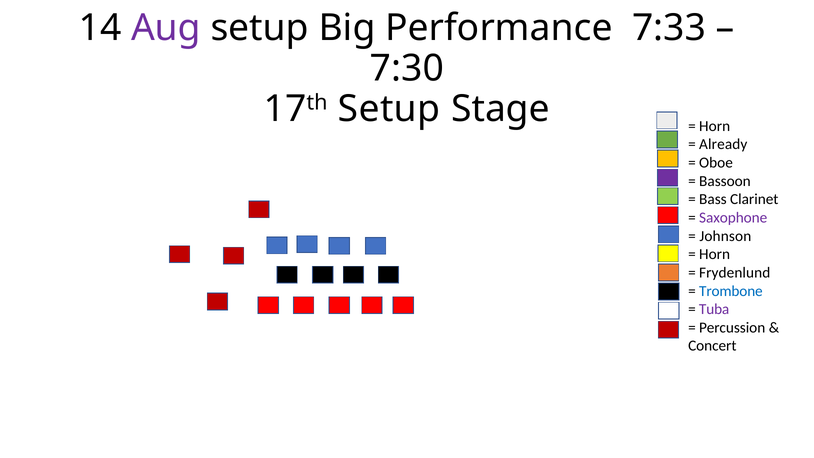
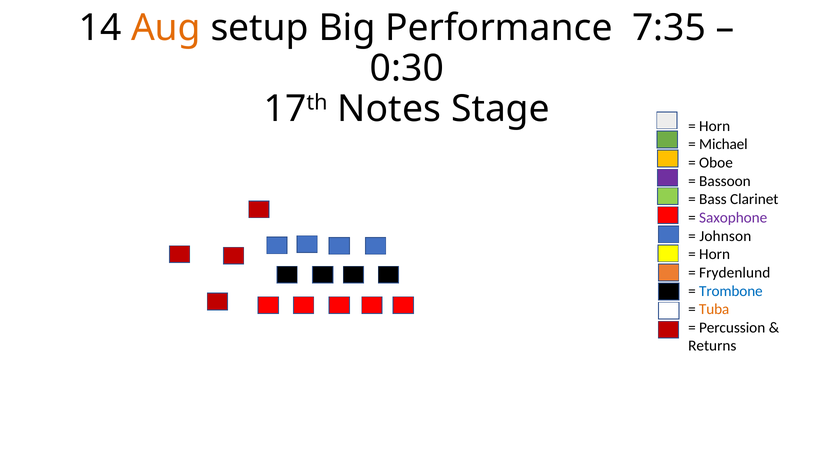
Aug colour: purple -> orange (166, 28)
7:33: 7:33 -> 7:35 (669, 28)
7:30: 7:30 -> 0:30 (407, 68)
17th Setup: Setup -> Notes (389, 109)
Already: Already -> Michael (723, 144)
Tuba colour: purple -> orange (714, 309)
Concert: Concert -> Returns (712, 346)
